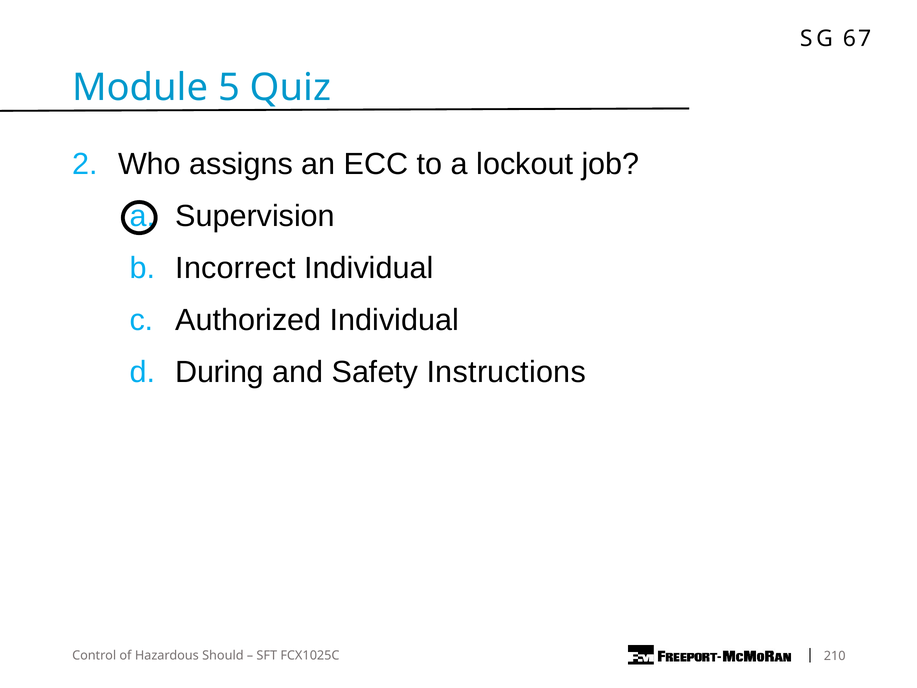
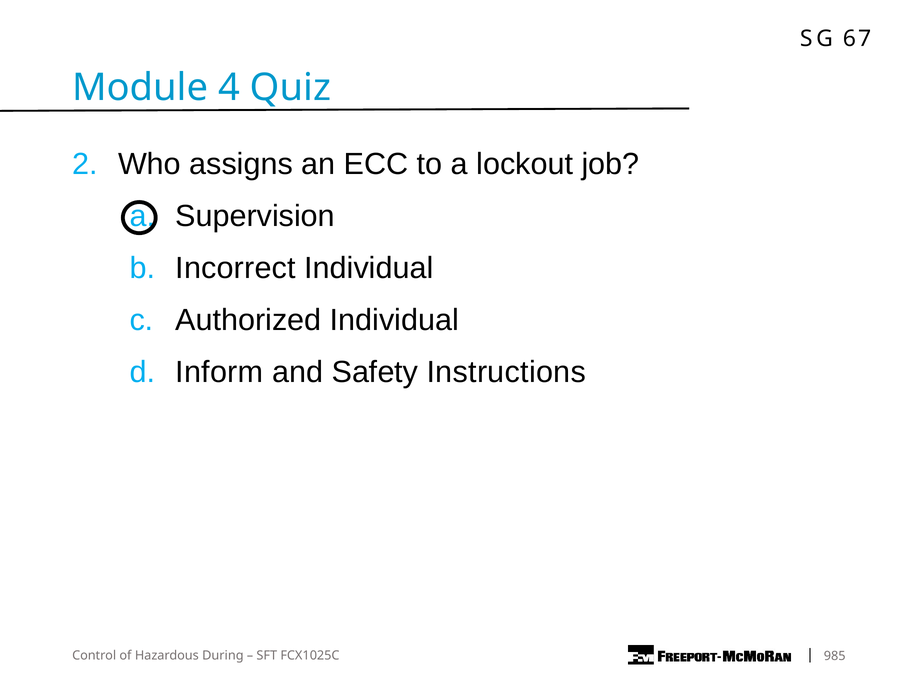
5: 5 -> 4 (229, 88)
During: During -> Inform (219, 372)
Should: Should -> During (223, 656)
210: 210 -> 985 (835, 656)
